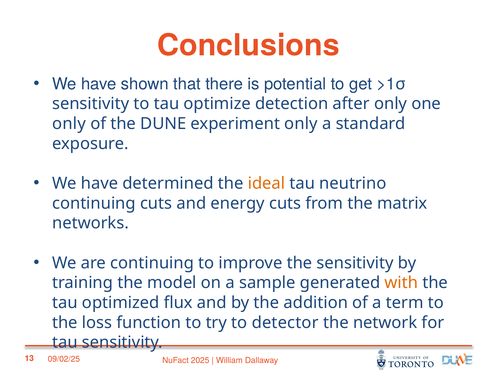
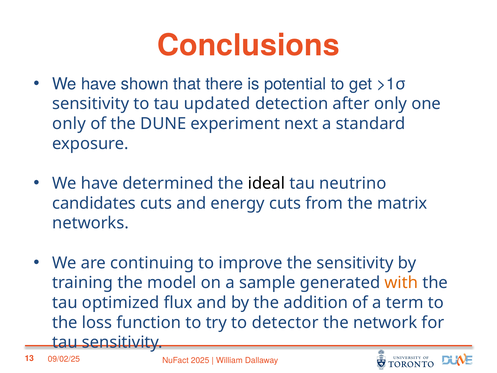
optimize: optimize -> updated (217, 104)
experiment only: only -> next (301, 124)
ideal colour: orange -> black (266, 183)
continuing: continuing -> candidates (94, 203)
